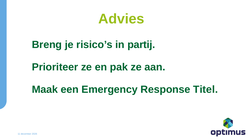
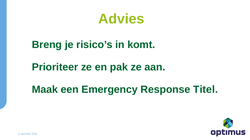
partij: partij -> komt (141, 45)
